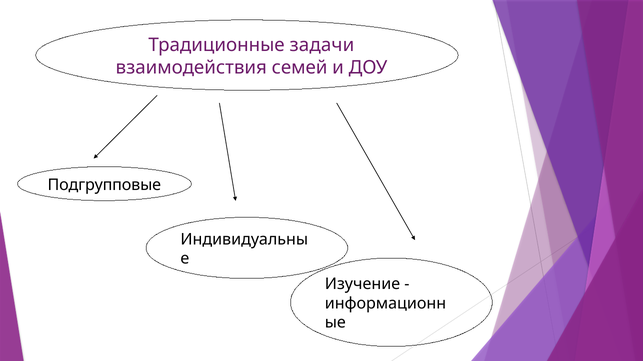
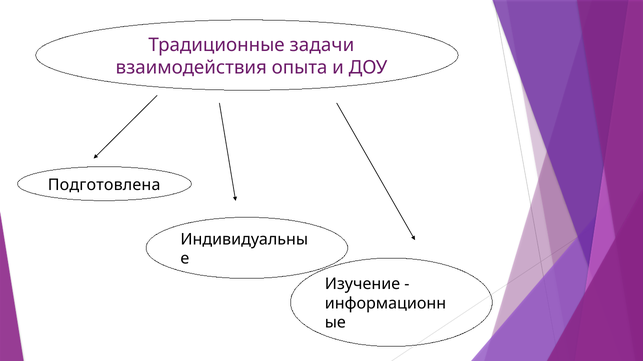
семей: семей -> опыта (300, 68)
Подгрупповые: Подгрупповые -> Подготовлена (104, 185)
